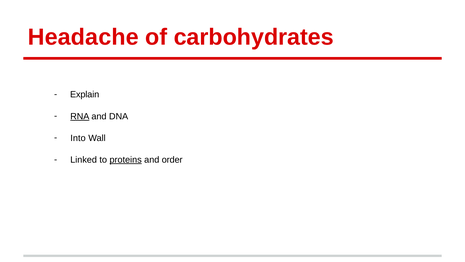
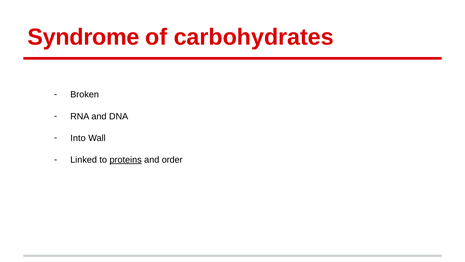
Headache: Headache -> Syndrome (83, 37)
Explain: Explain -> Broken (85, 94)
RNA underline: present -> none (80, 116)
